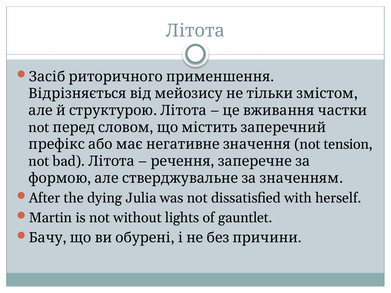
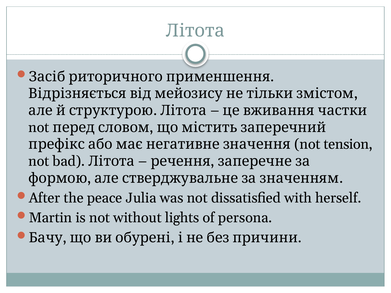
dying: dying -> peace (105, 198)
gauntlet: gauntlet -> persona (245, 218)
